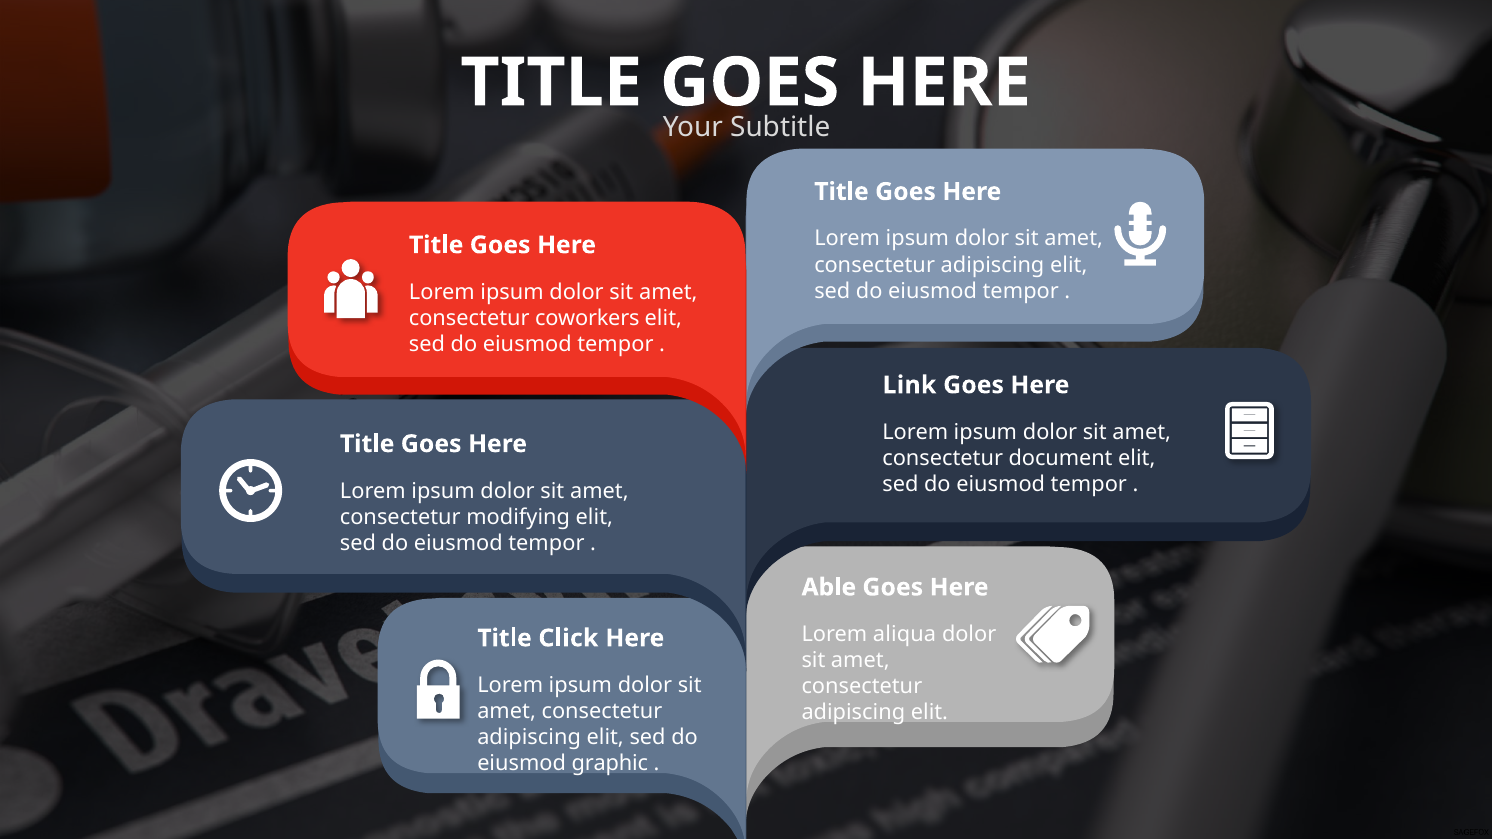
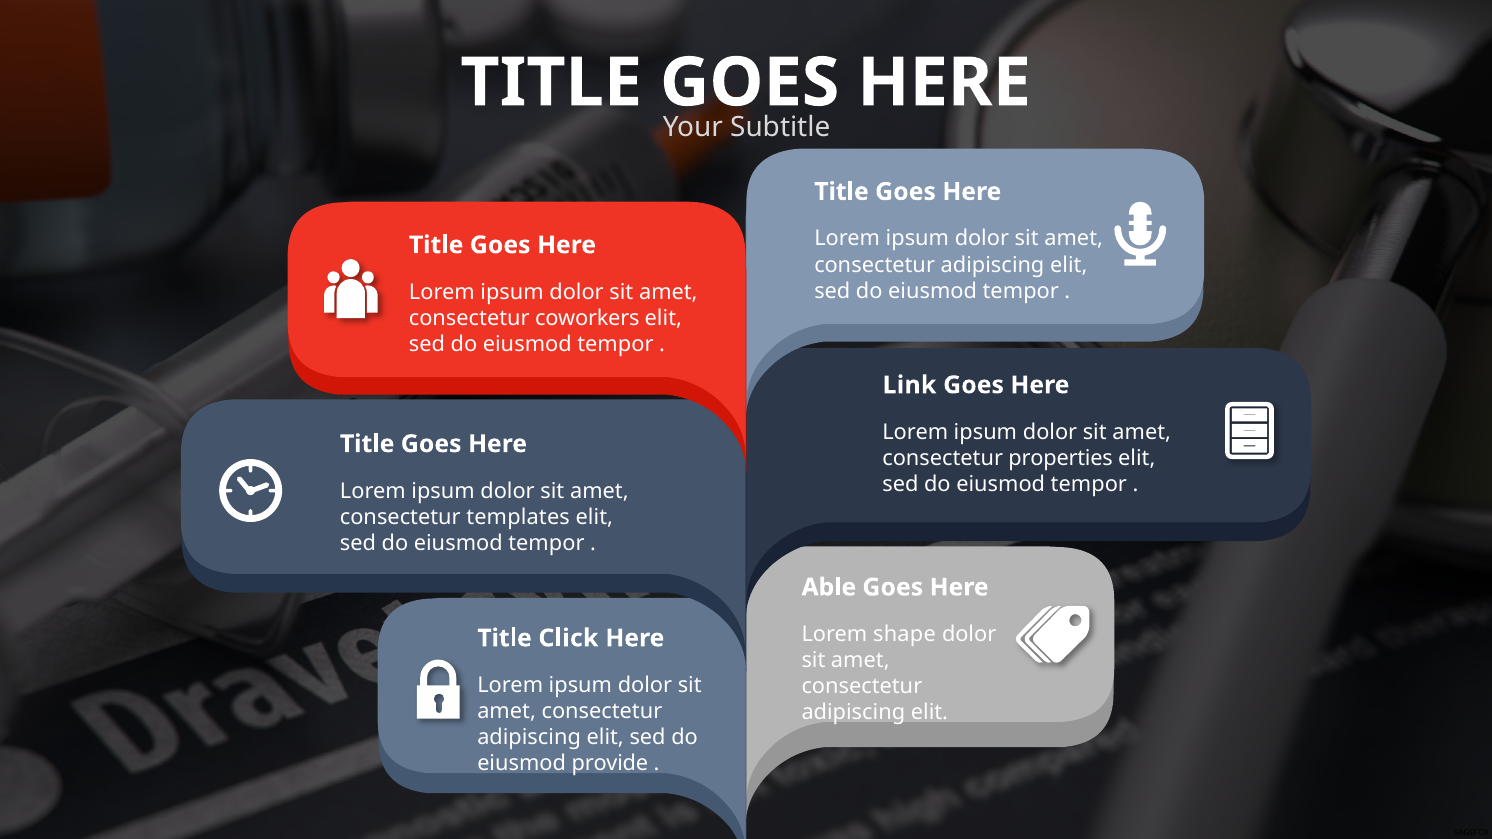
document: document -> properties (1061, 458)
modifying: modifying -> templates (518, 517)
aliqua: aliqua -> shape (904, 634)
graphic: graphic -> provide (610, 764)
